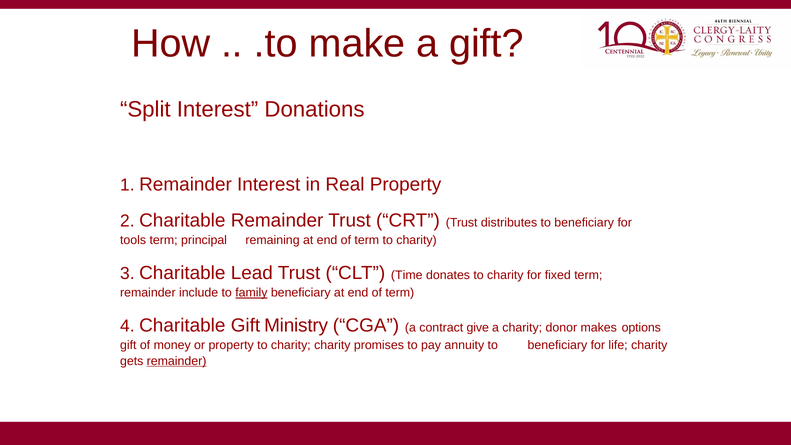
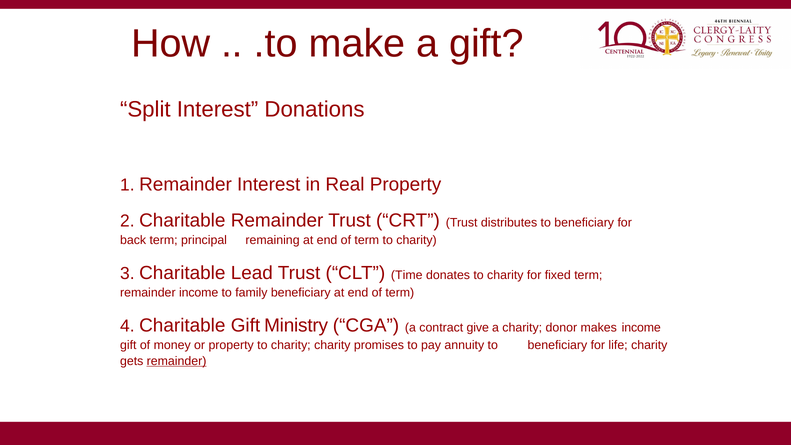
tools: tools -> back (133, 240)
remainder include: include -> income (199, 293)
family underline: present -> none (251, 293)
makes options: options -> income (641, 328)
